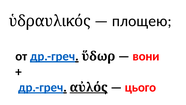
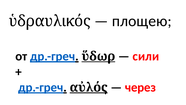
ὕδωρ underline: none -> present (98, 56)
вони: вони -> сили (146, 56)
цього: цього -> через (140, 87)
